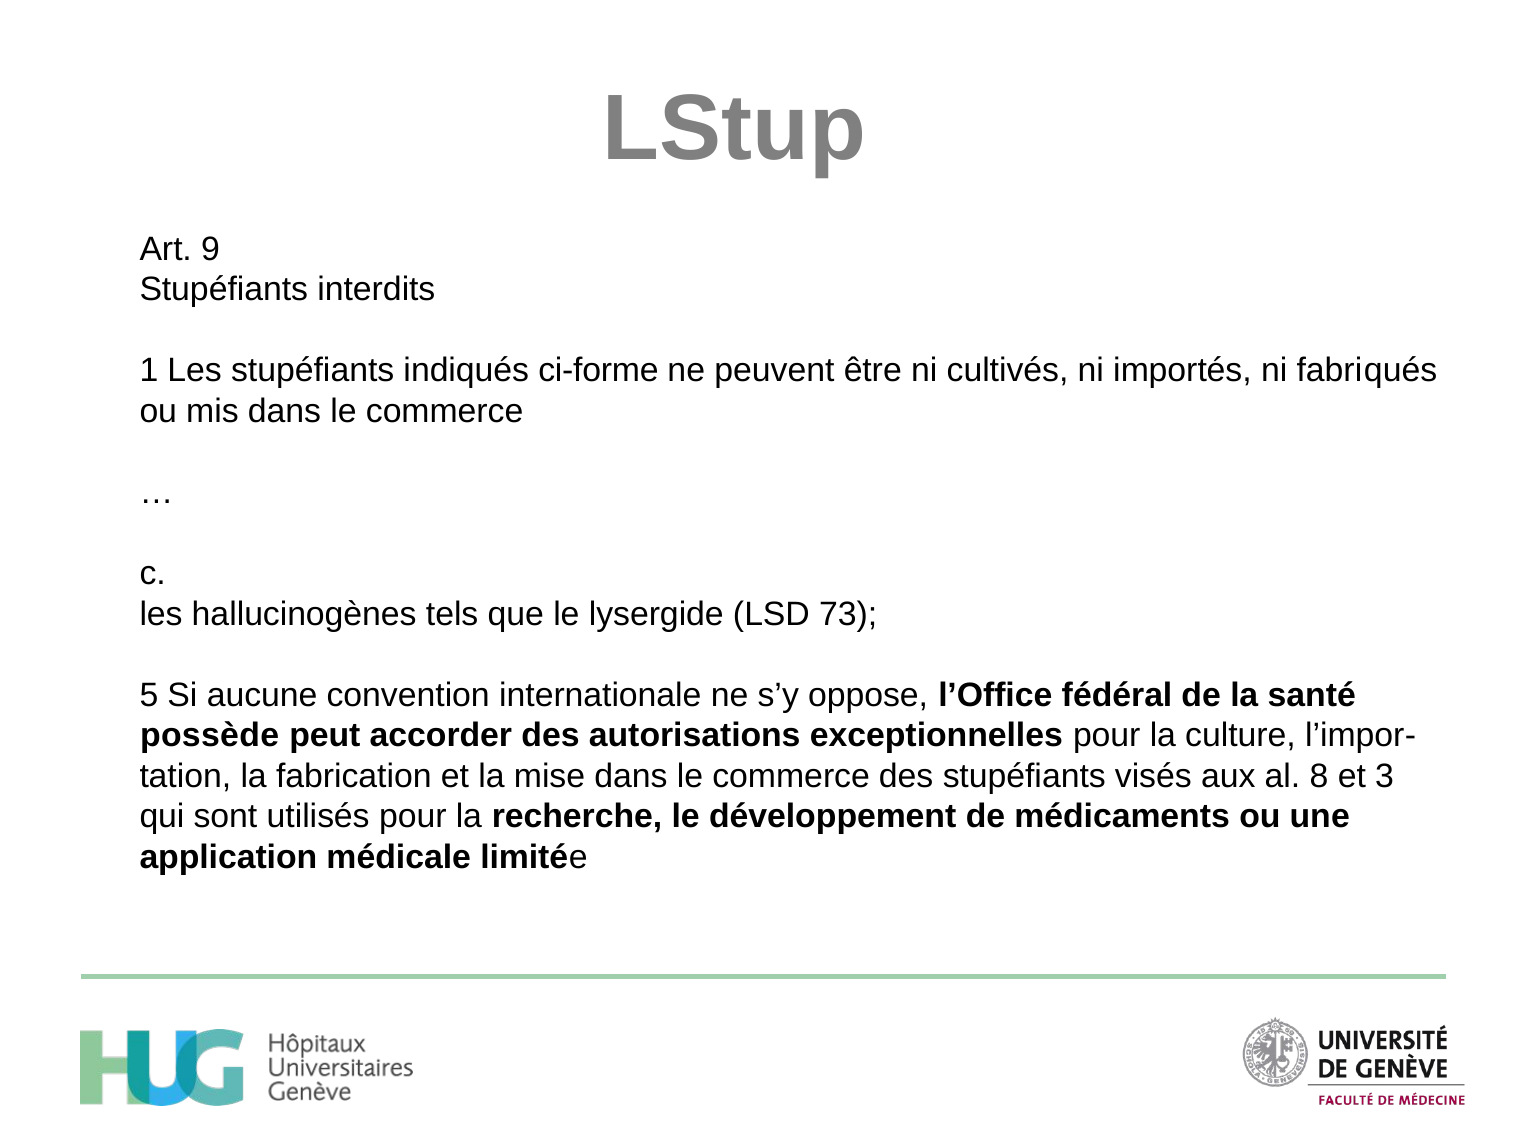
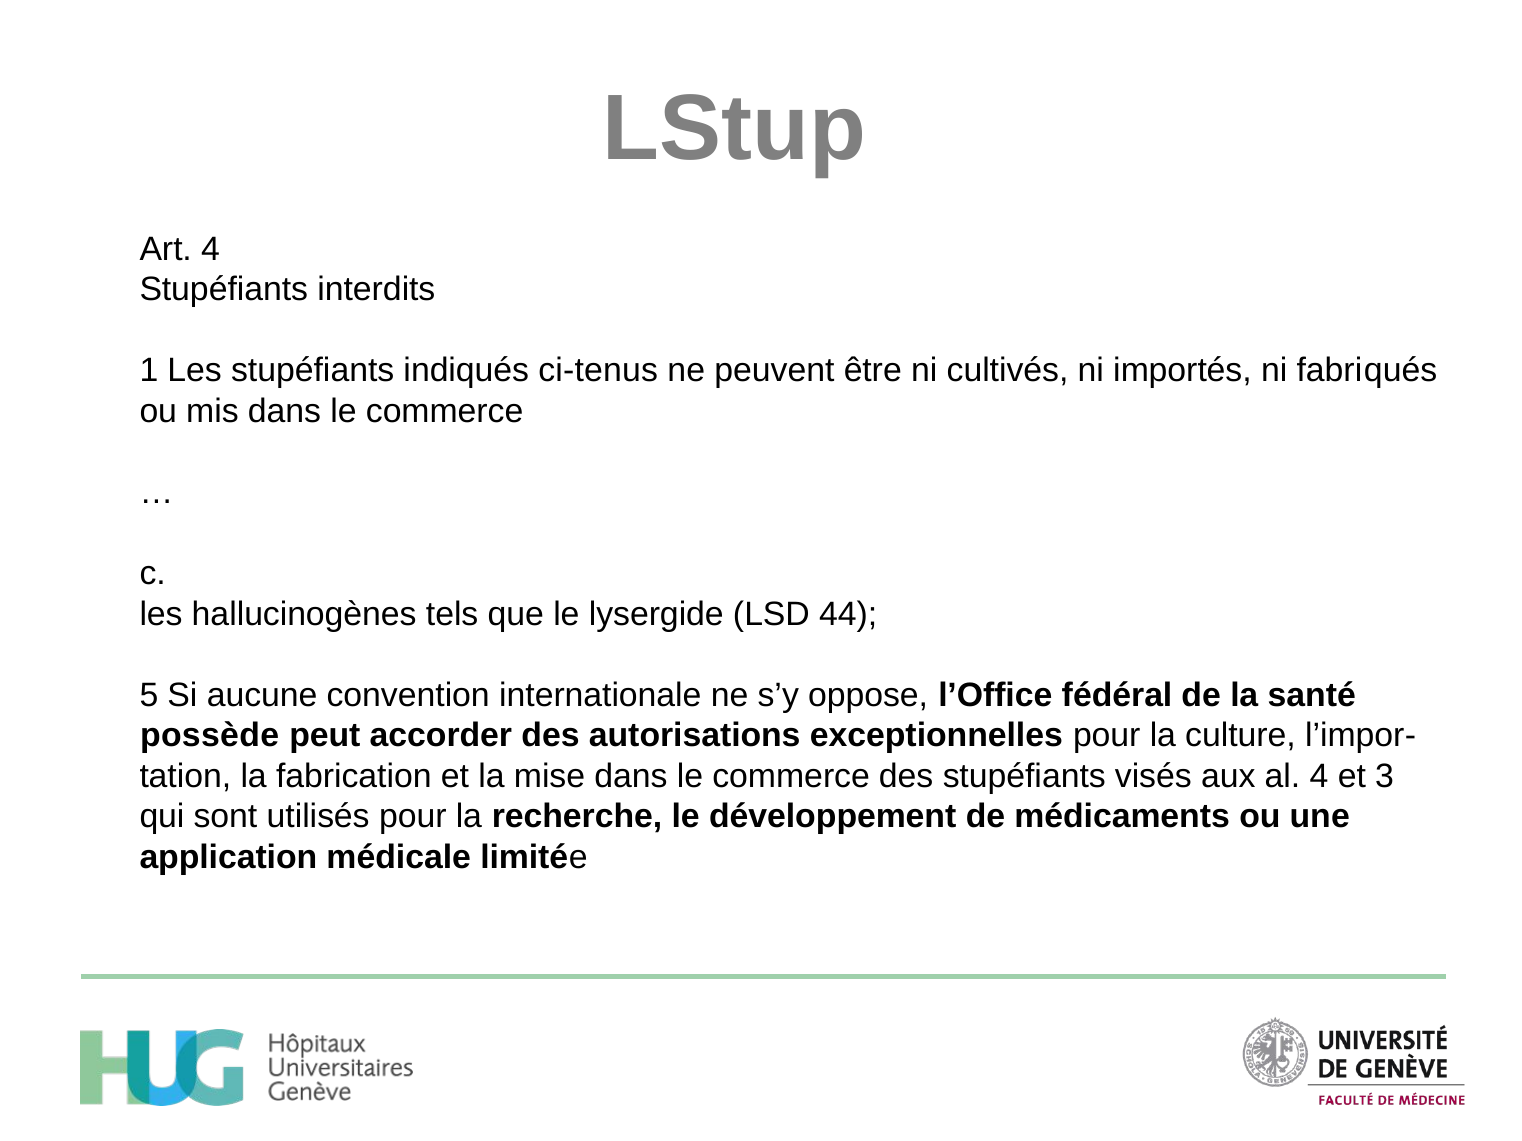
Art 9: 9 -> 4 (210, 249)
ci-forme: ci-forme -> ci-tenus (598, 371)
73: 73 -> 44 (848, 614)
al 8: 8 -> 4 (1319, 776)
